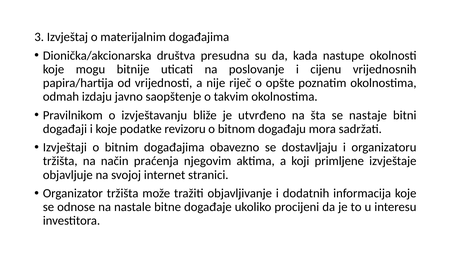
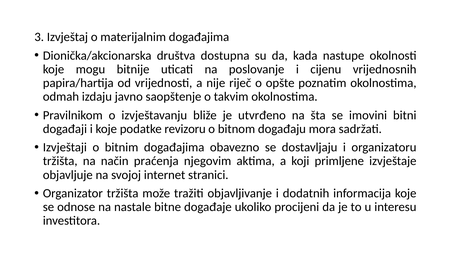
presudna: presudna -> dostupna (225, 55)
nastaje: nastaje -> imovini (368, 115)
